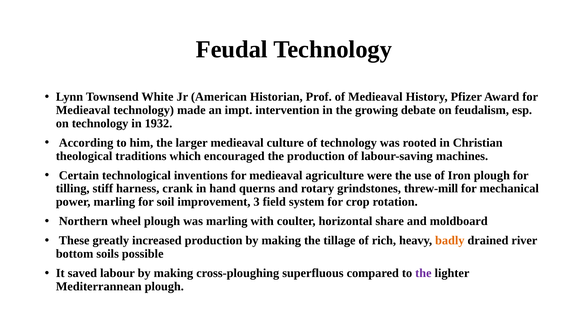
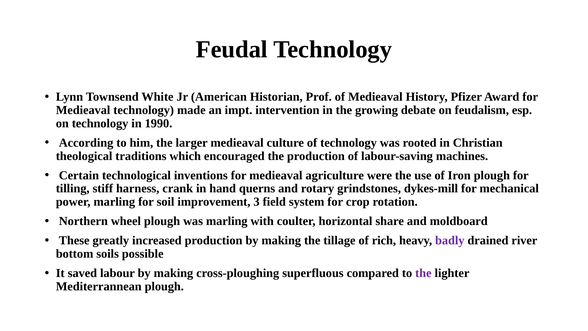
1932: 1932 -> 1990 (158, 123)
threw-mill: threw-mill -> dykes-mill (431, 188)
badly colour: orange -> purple (450, 240)
